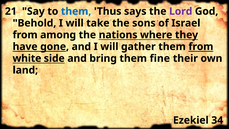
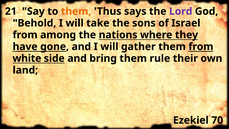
them colour: blue -> orange (76, 11)
fine: fine -> rule (160, 58)
34: 34 -> 70 (217, 120)
